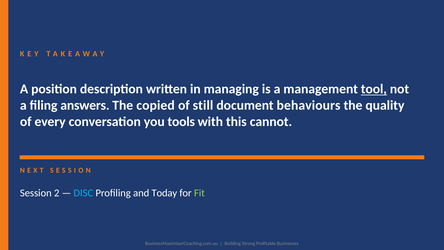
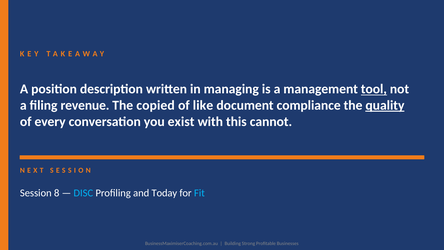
answers: answers -> revenue (85, 105)
still: still -> like (203, 105)
behaviours: behaviours -> compliance (309, 105)
quality underline: none -> present (385, 105)
tools: tools -> exist (181, 122)
2: 2 -> 8 (57, 193)
Fit colour: light green -> light blue (199, 193)
